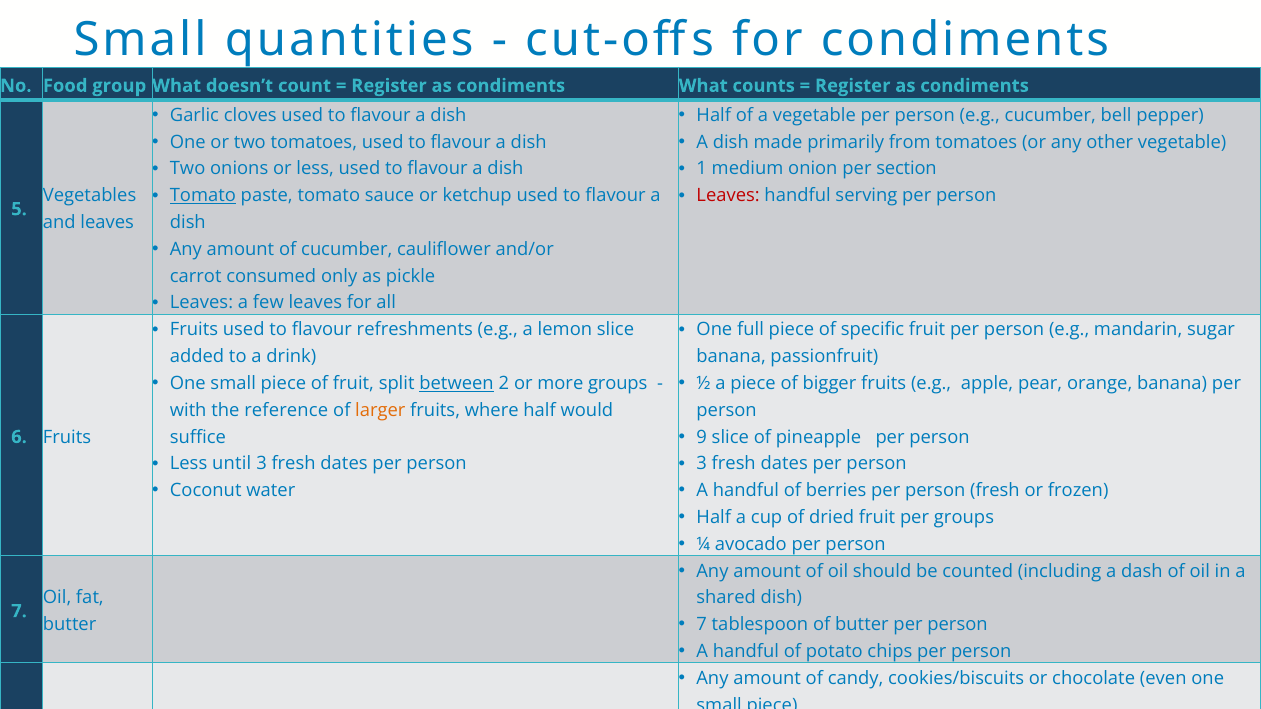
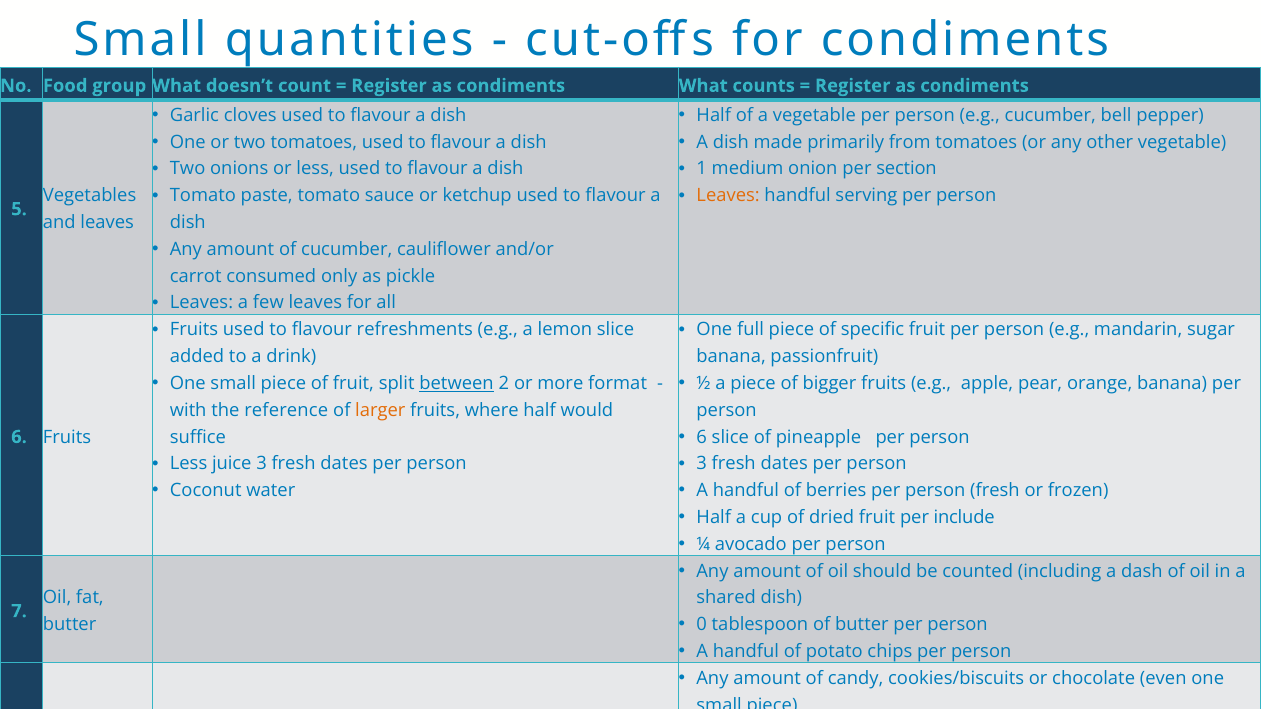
Tomato underline: present -> none (203, 196)
Leaves colour: red -> orange (728, 196)
more groups: groups -> format (618, 384)
9: 9 -> 6 (702, 437)
Less until: until -> juice (232, 464)
per groups: groups -> include (964, 518)
7: 7 -> 0 (702, 625)
